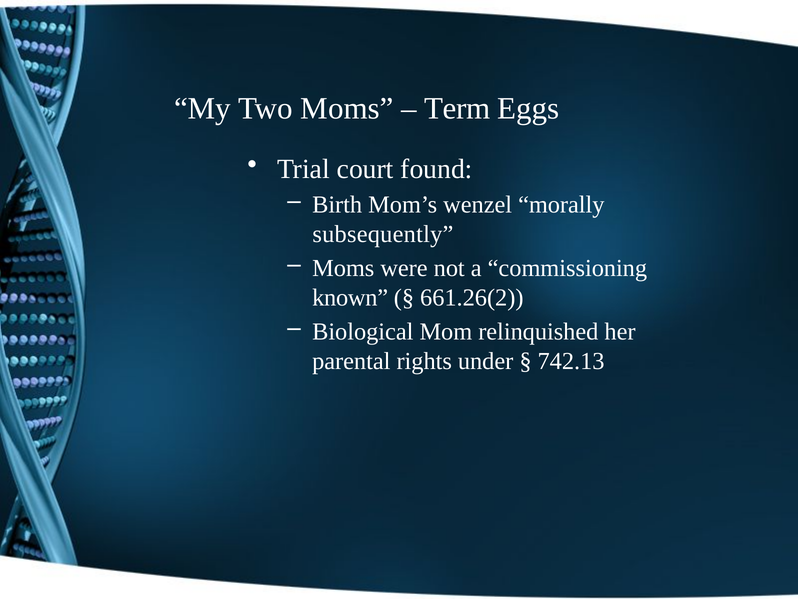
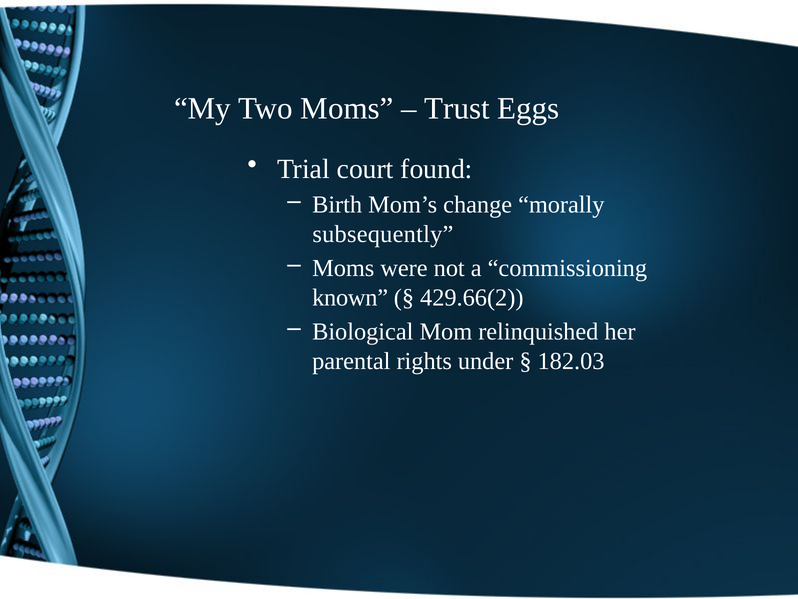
Term: Term -> Trust (457, 109)
wenzel: wenzel -> change (478, 205)
661.26(2: 661.26(2 -> 429.66(2 (472, 297)
742.13: 742.13 -> 182.03 (571, 361)
